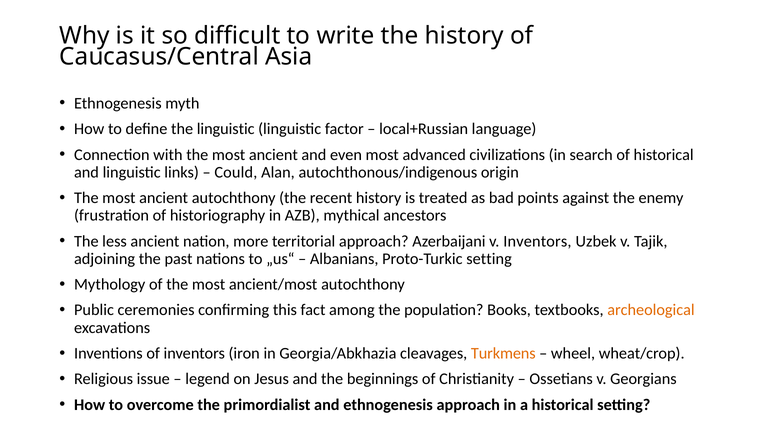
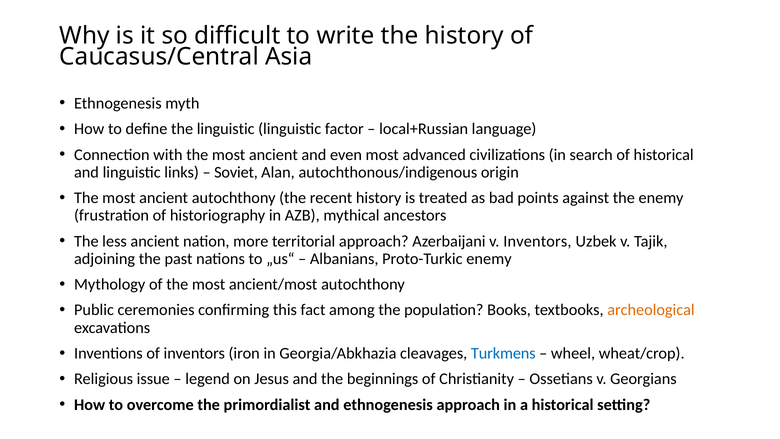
Could: Could -> Soviet (236, 172)
Proto-Turkic setting: setting -> enemy (489, 259)
Turkmens colour: orange -> blue (503, 353)
